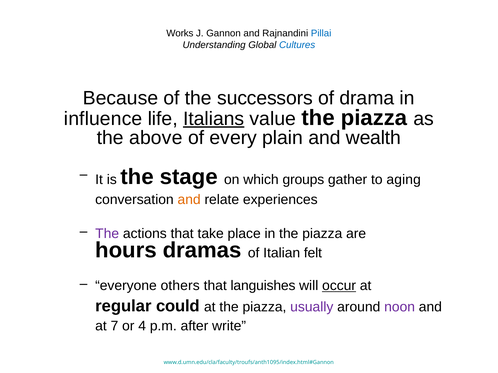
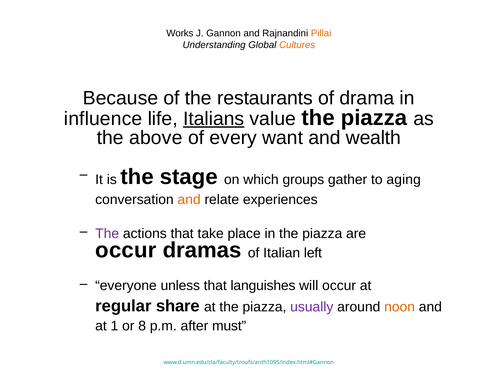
Pillai colour: blue -> orange (321, 33)
Cultures colour: blue -> orange (297, 45)
successors: successors -> restaurants (265, 98)
plain: plain -> want (283, 138)
hours: hours -> occur (126, 251)
felt: felt -> left (313, 253)
others: others -> unless (180, 286)
occur underline: present -> none (339, 286)
could: could -> share (178, 307)
noon colour: purple -> orange (400, 307)
7: 7 -> 1 (114, 326)
4: 4 -> 8 (142, 326)
write: write -> must (229, 326)
